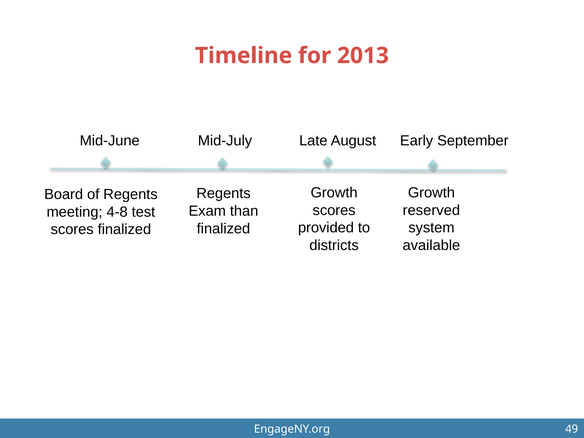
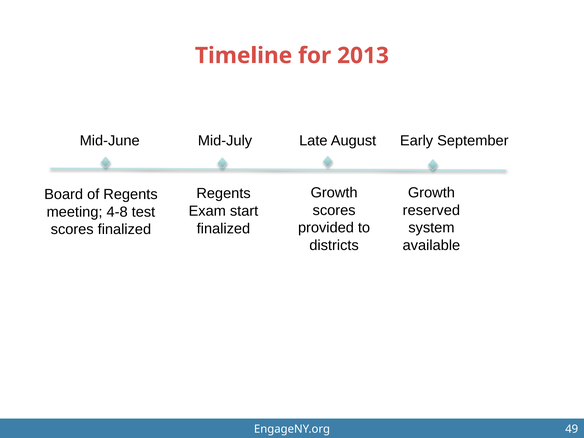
than: than -> start (244, 211)
